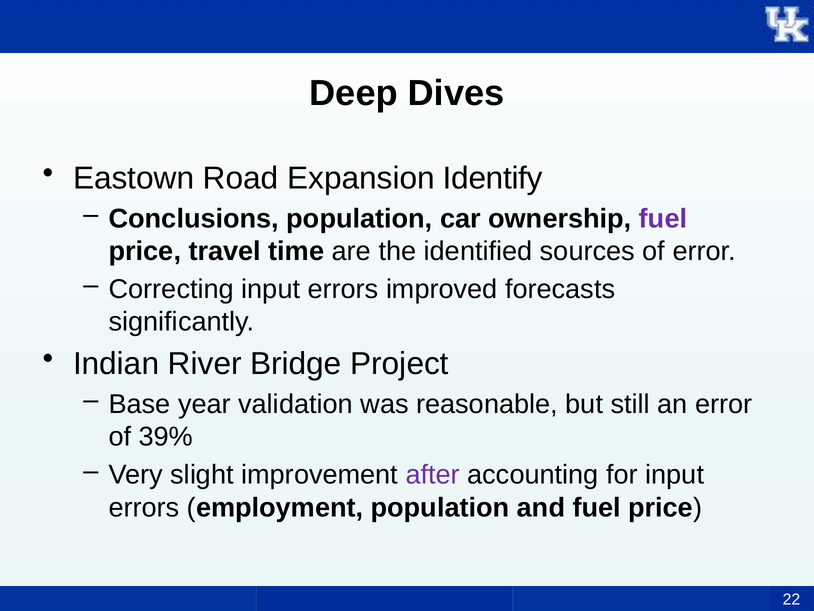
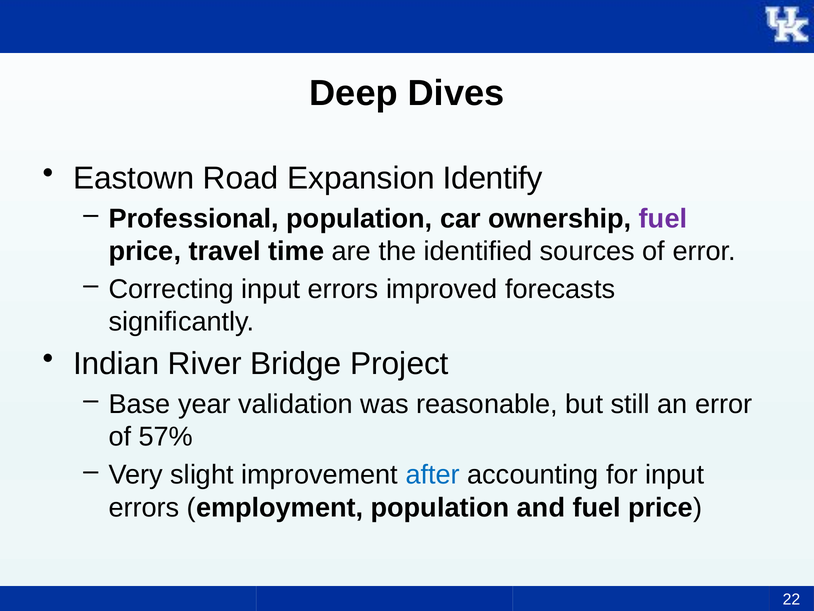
Conclusions: Conclusions -> Professional (194, 219)
39%: 39% -> 57% (166, 437)
after colour: purple -> blue (433, 475)
